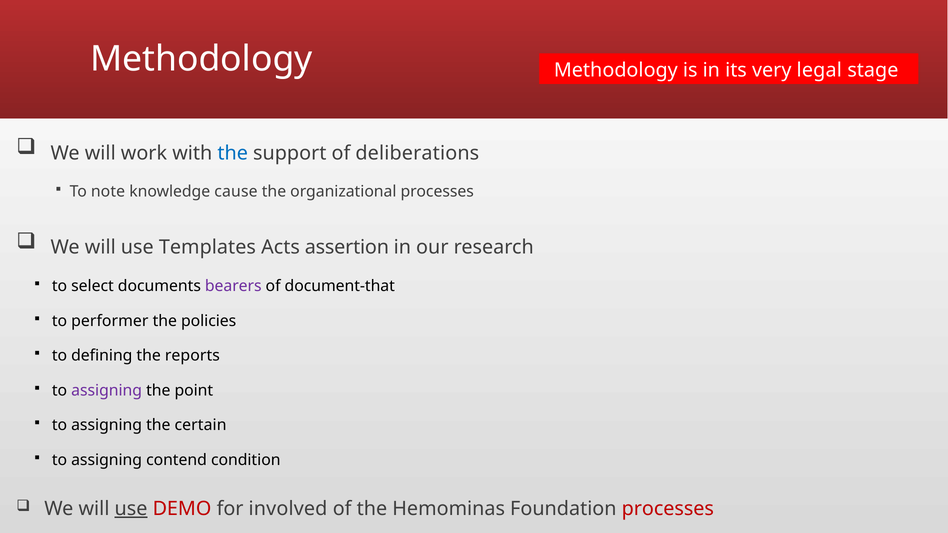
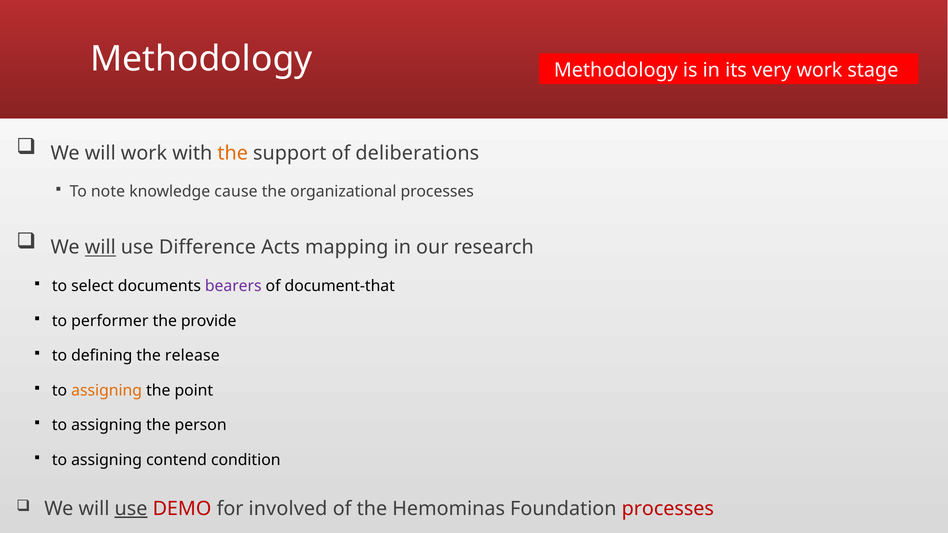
very legal: legal -> work (819, 70)
the colour: blue -> orange (233, 153)
will underline: none -> present (100, 247)
Templates: Templates -> Difference (207, 247)
assertion: assertion -> mapping (347, 247)
policies: policies -> provide (209, 321)
reports: reports -> release (192, 356)
assigning colour: purple -> orange (107, 391)
certain: certain -> person (201, 425)
